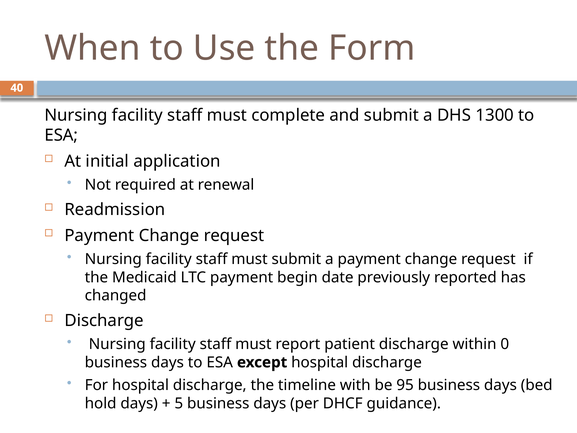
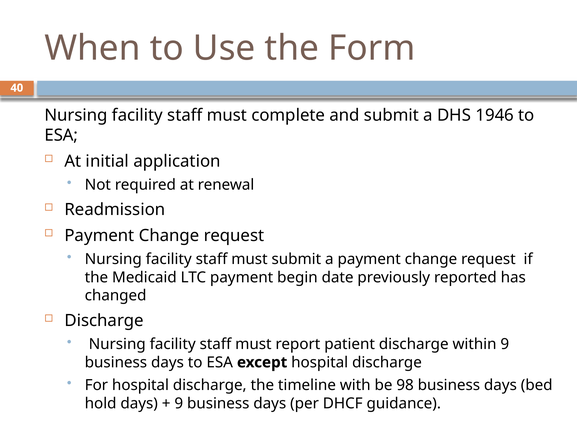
1300: 1300 -> 1946 (495, 115)
within 0: 0 -> 9 (505, 344)
95: 95 -> 98 (405, 385)
5: 5 -> 9 (179, 403)
